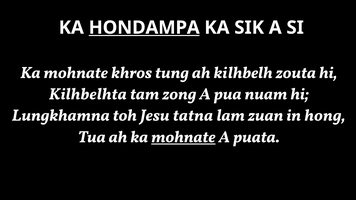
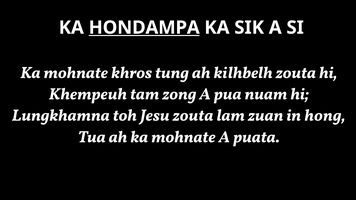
Kilhbelhta: Kilhbelhta -> Khempeuh (88, 94)
Jesu tatna: tatna -> zouta (193, 115)
mohnate underline: present -> none (183, 137)
